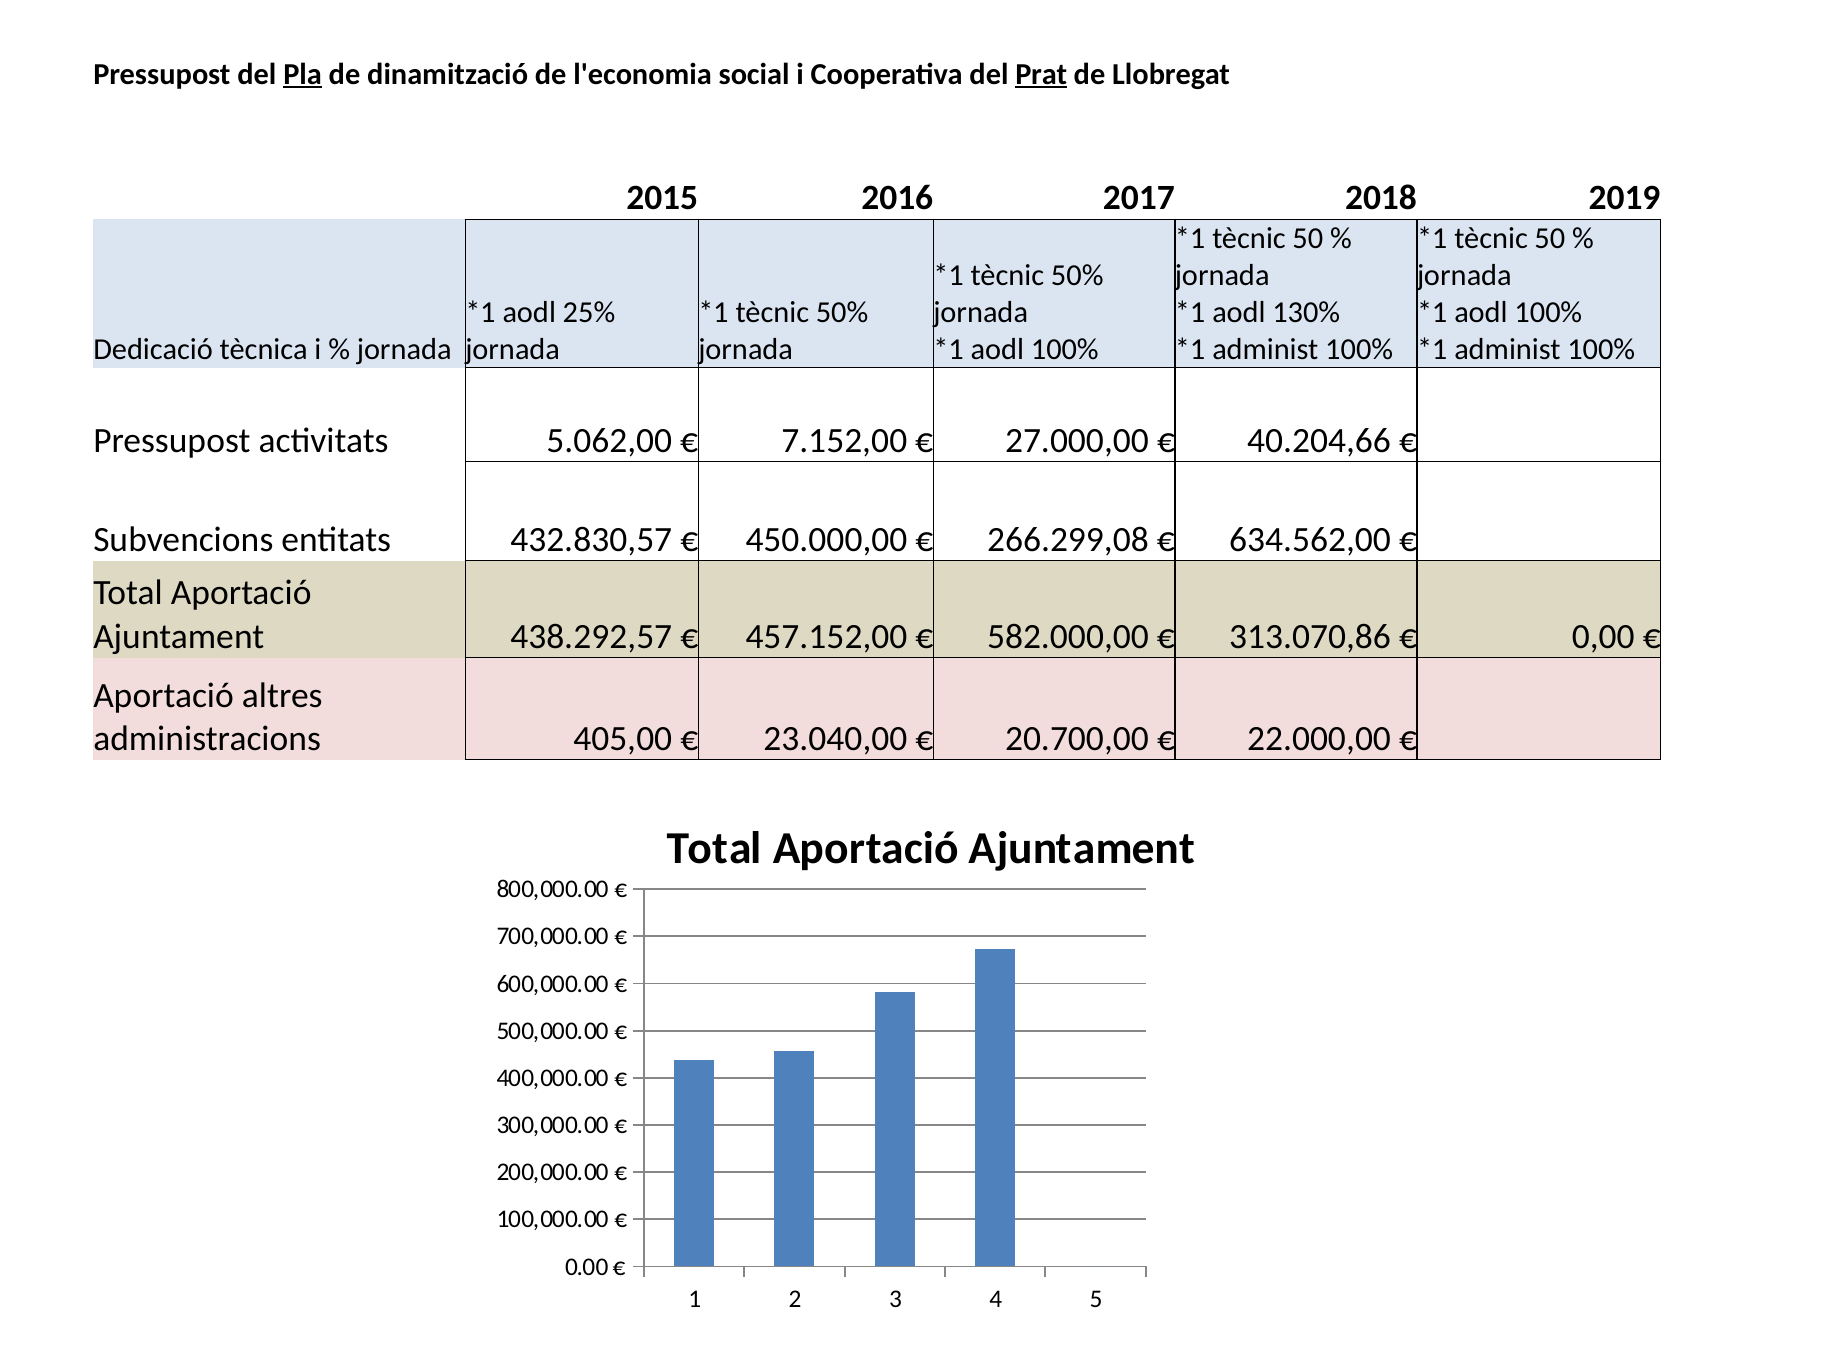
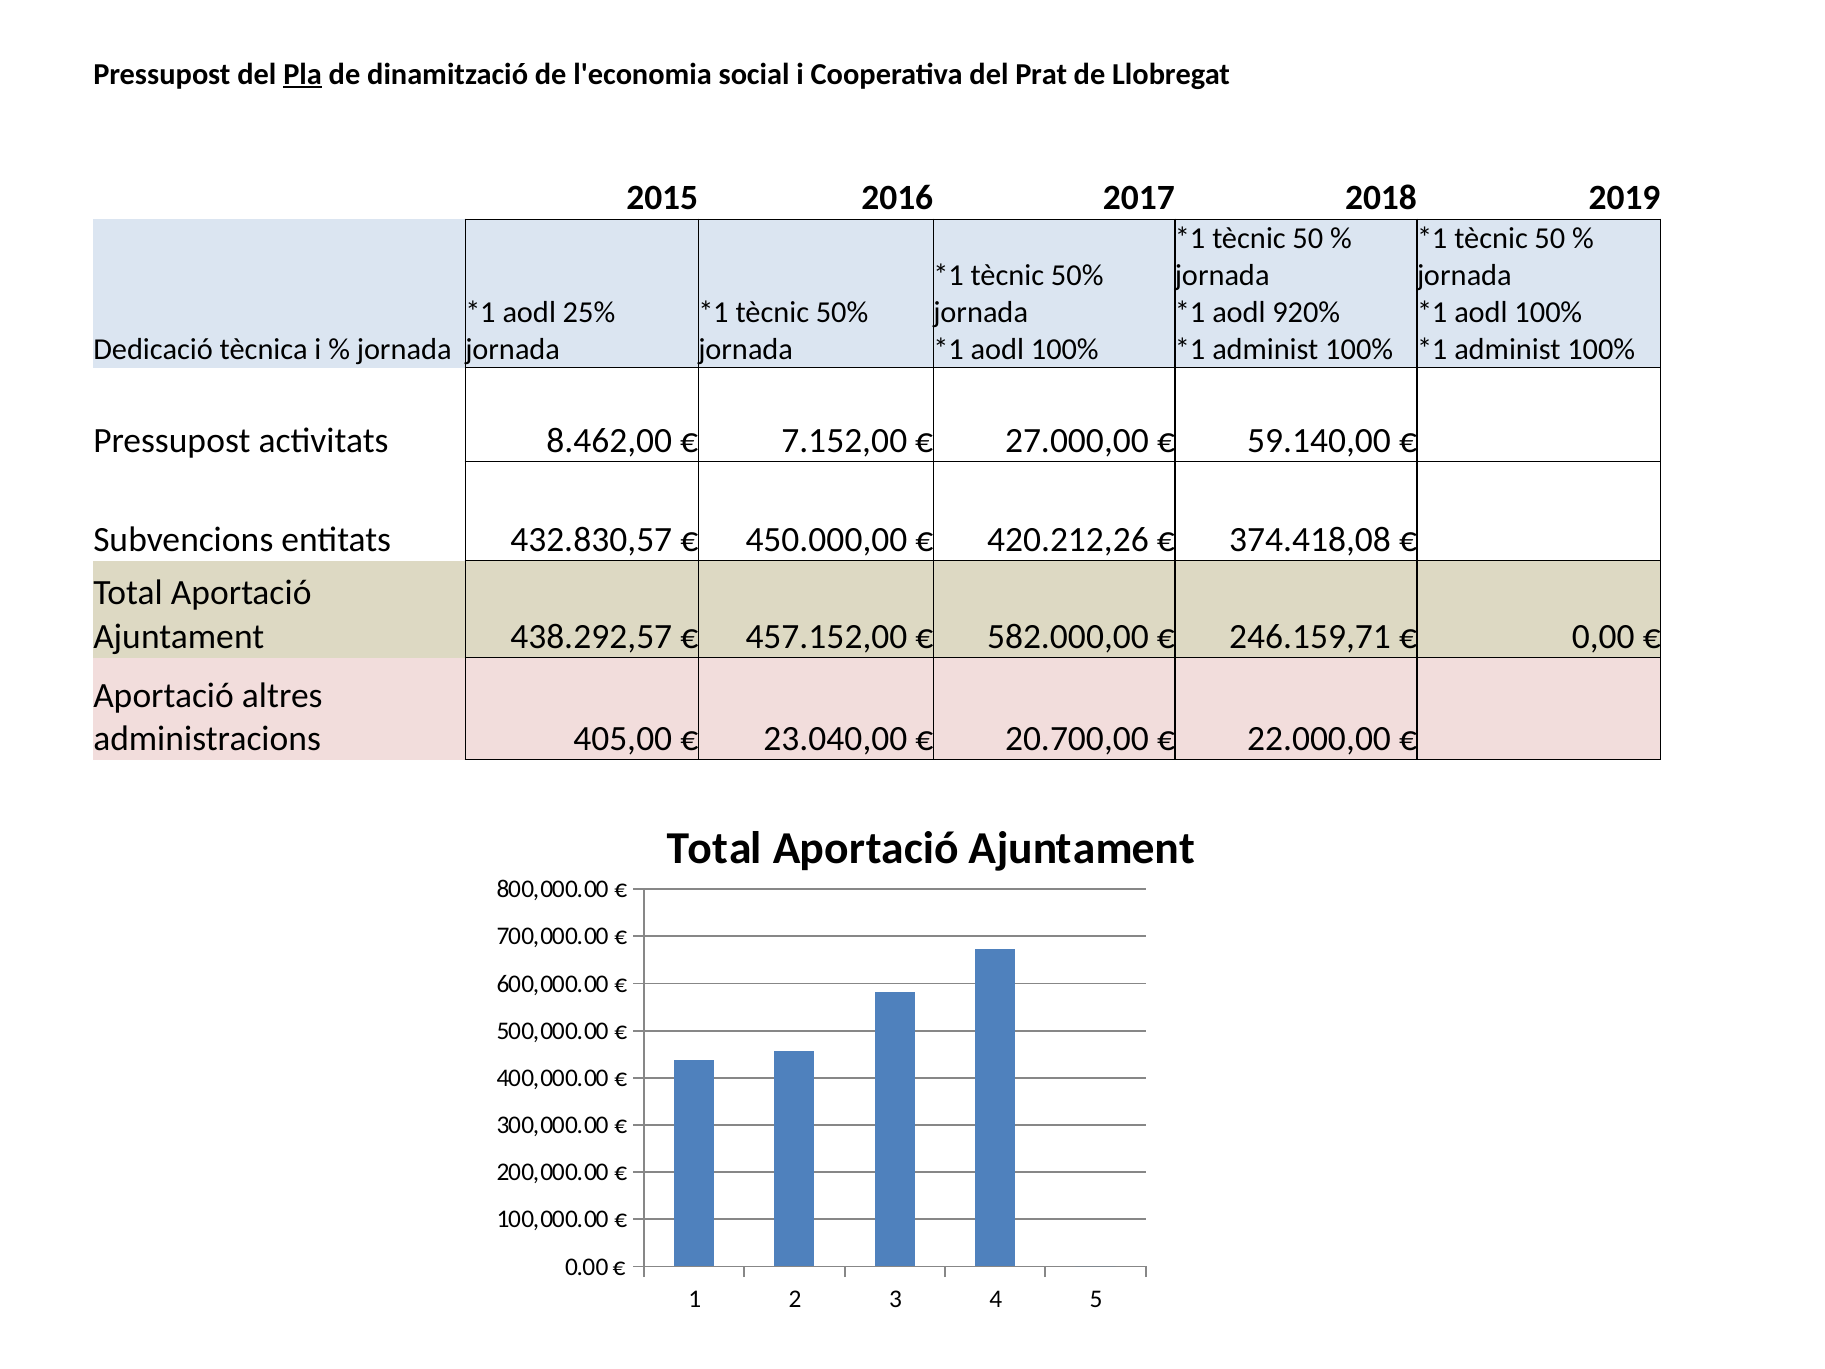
Prat underline: present -> none (1041, 74)
130%: 130% -> 920% (1306, 312)
5.062,00: 5.062,00 -> 8.462,00 (609, 440)
40.204,66: 40.204,66 -> 59.140,00 (1319, 440)
266.299,08: 266.299,08 -> 420.212,26 (1068, 540)
634.562,00: 634.562,00 -> 374.418,08 (1310, 540)
313.070,86: 313.070,86 -> 246.159,71 (1310, 636)
